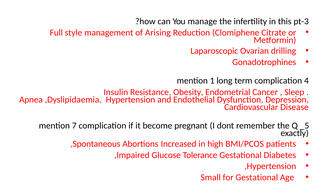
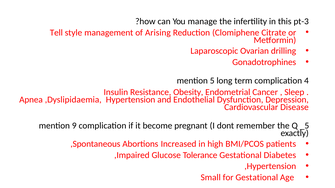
Full: Full -> Tell (56, 33)
mention 1: 1 -> 5 (212, 81)
7: 7 -> 9 (74, 126)
